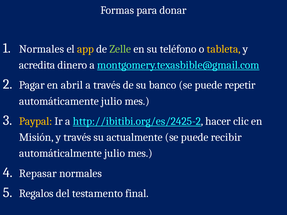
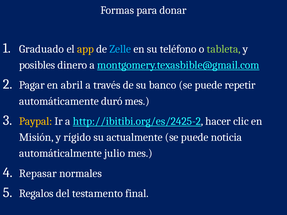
Normales: Normales -> Graduado (42, 49)
Zelle colour: light green -> light blue (120, 49)
tableta colour: yellow -> light green (224, 49)
acredita: acredita -> posibles (37, 65)
automáticamente julio: julio -> duró (112, 101)
y través: través -> rígido (77, 137)
recibir: recibir -> noticia (226, 137)
